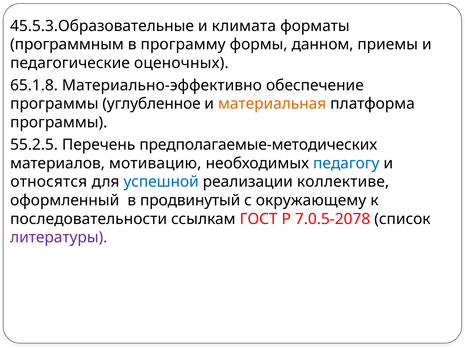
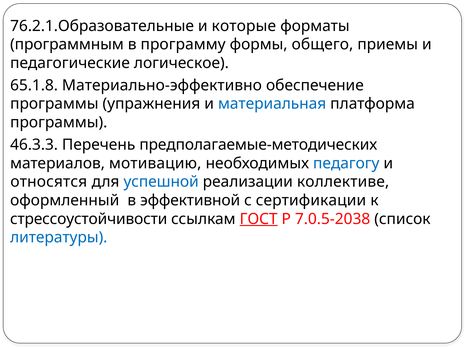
45.5.3.Образовательные: 45.5.3.Образовательные -> 76.2.1.Образовательные (102, 26)
климата: климата -> которые (244, 26)
данном: данном -> общего (322, 45)
оценочных: оценочных -> логическое (181, 63)
углубленное: углубленное -> упражнения (151, 104)
материальная colour: orange -> blue (272, 104)
55.2.5: 55.2.5 -> 46.3.3 (34, 145)
продвинутый: продвинутый -> эффективной (190, 201)
окружающему: окружающему -> сертификации (311, 201)
последовательности: последовательности -> стрессоустойчивости (89, 219)
ГОСТ underline: none -> present (259, 219)
7.0.5-2078: 7.0.5-2078 -> 7.0.5-2038 (333, 219)
литературы colour: purple -> blue (59, 238)
